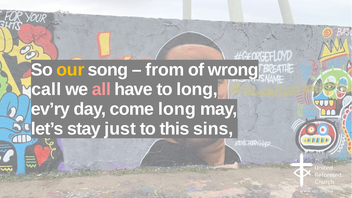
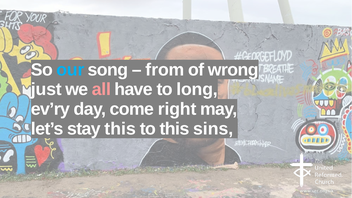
our colour: yellow -> light blue (70, 70)
call: call -> just (46, 89)
come long: long -> right (177, 109)
stay just: just -> this (120, 129)
